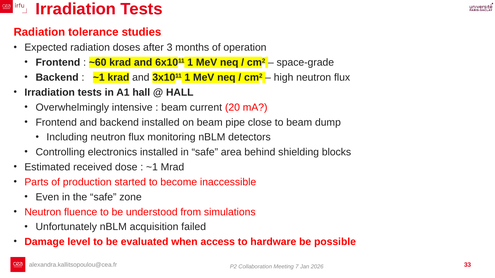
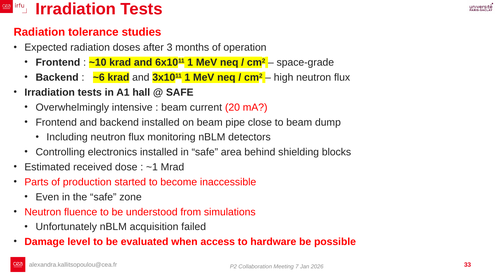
~60: ~60 -> ~10 (98, 63)
~1: ~1 -> ~6 (99, 78)
HALL: HALL -> SAFE (180, 93)
